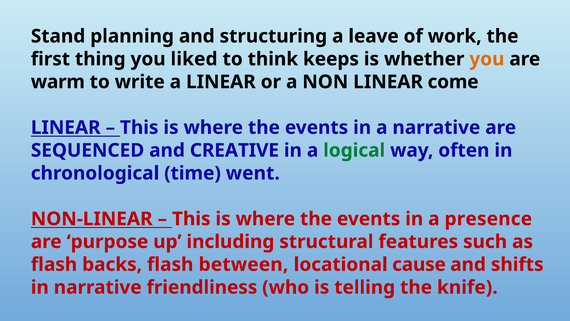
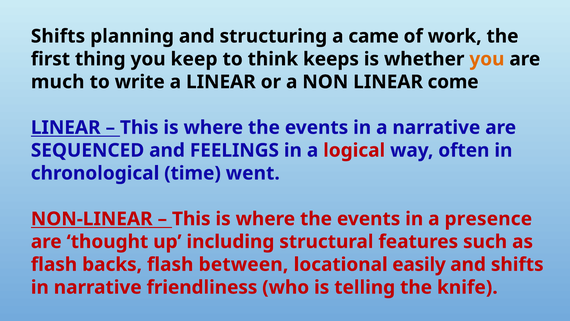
Stand: Stand -> Shifts (58, 36)
leave: leave -> came (374, 36)
liked: liked -> keep (194, 59)
warm: warm -> much (58, 82)
CREATIVE: CREATIVE -> FEELINGS (234, 150)
logical colour: green -> red (354, 150)
purpose: purpose -> thought (107, 241)
cause: cause -> easily (419, 264)
